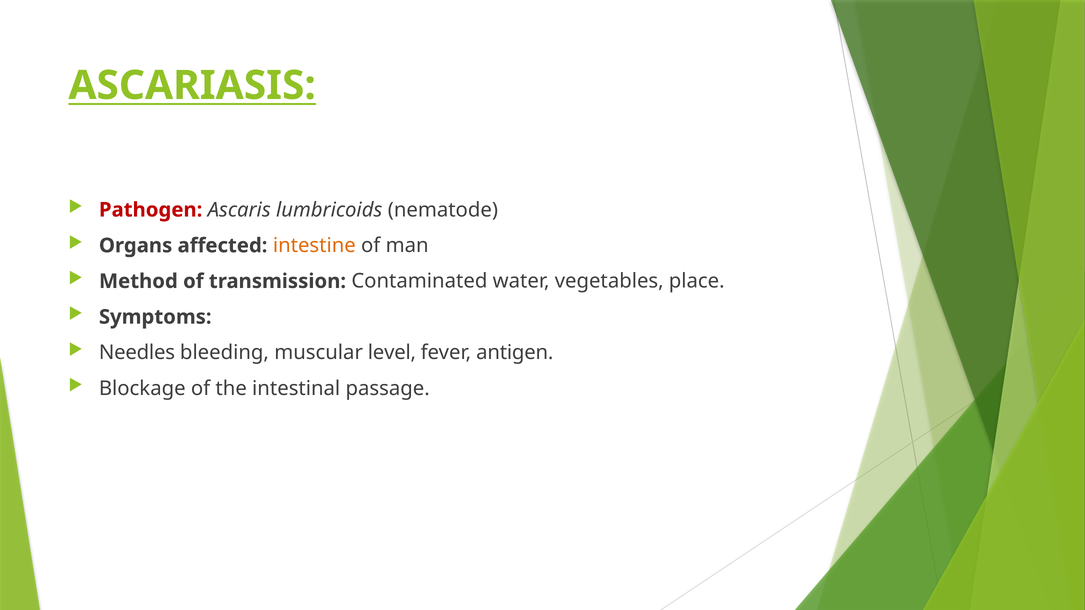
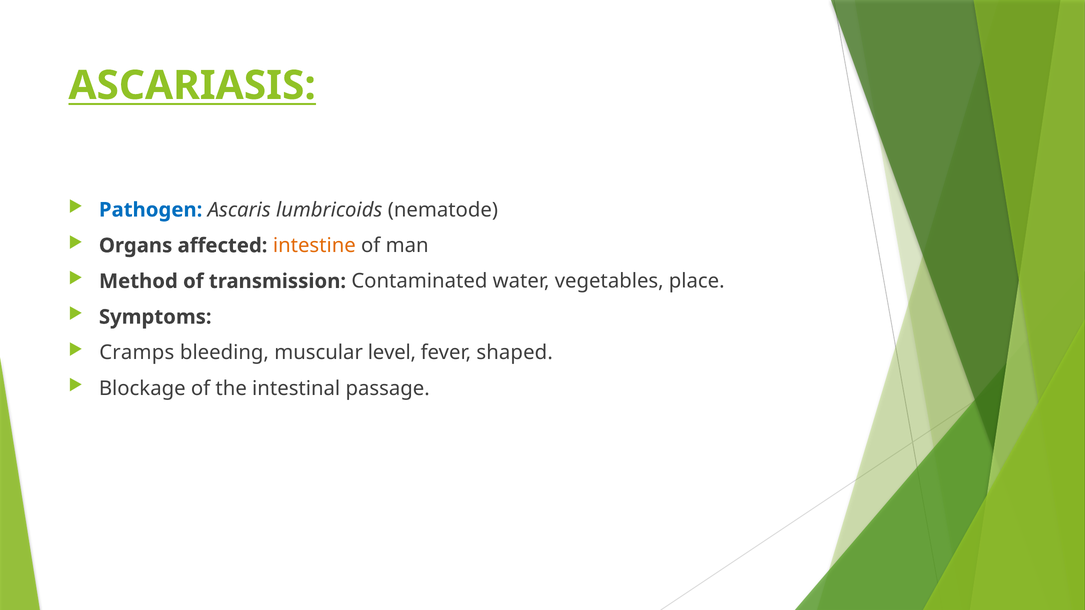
Pathogen colour: red -> blue (151, 210)
Needles: Needles -> Cramps (137, 353)
antigen: antigen -> shaped (515, 353)
